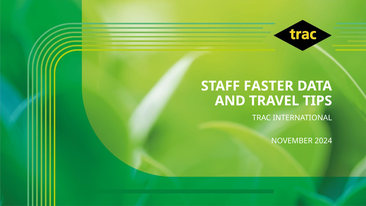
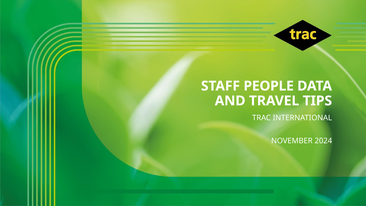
FASTER: FASTER -> PEOPLE (269, 86)
